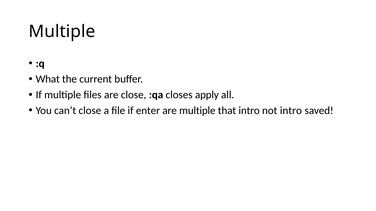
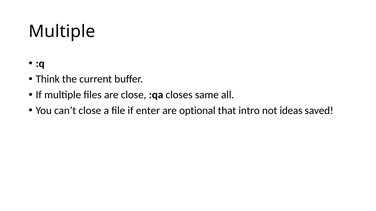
What: What -> Think (48, 79)
apply: apply -> same (207, 95)
are multiple: multiple -> optional (197, 111)
not intro: intro -> ideas (291, 111)
